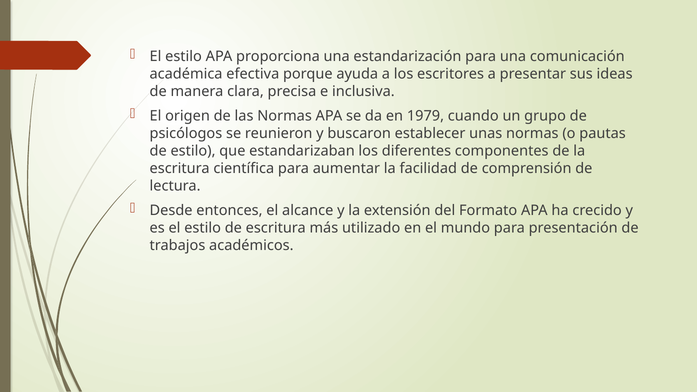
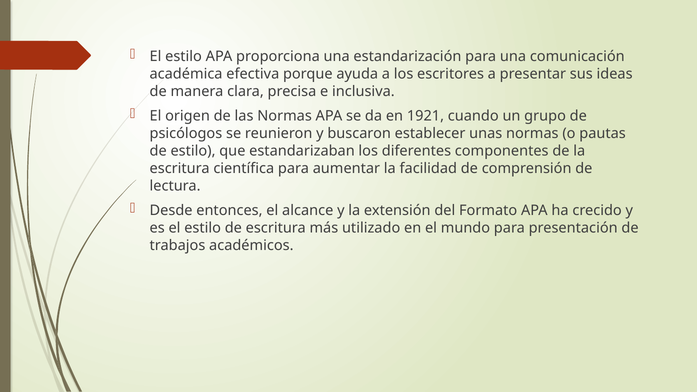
1979: 1979 -> 1921 (425, 116)
